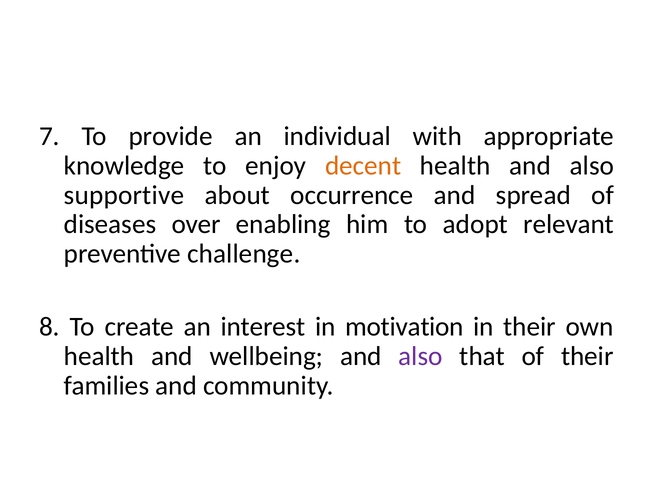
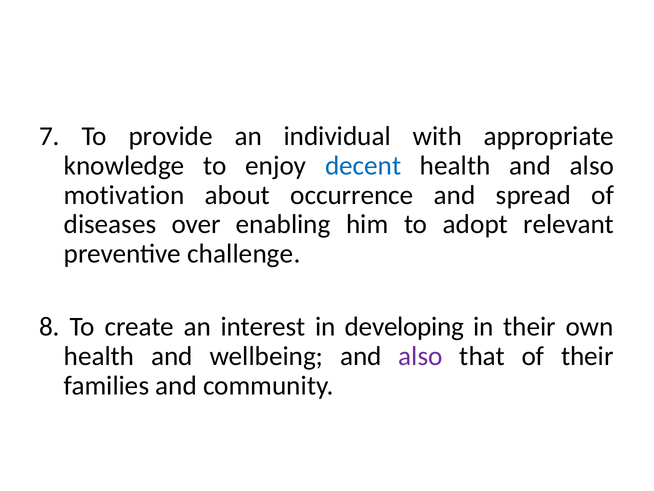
decent colour: orange -> blue (363, 165)
supportive: supportive -> motivation (124, 195)
motivation: motivation -> developing (405, 326)
